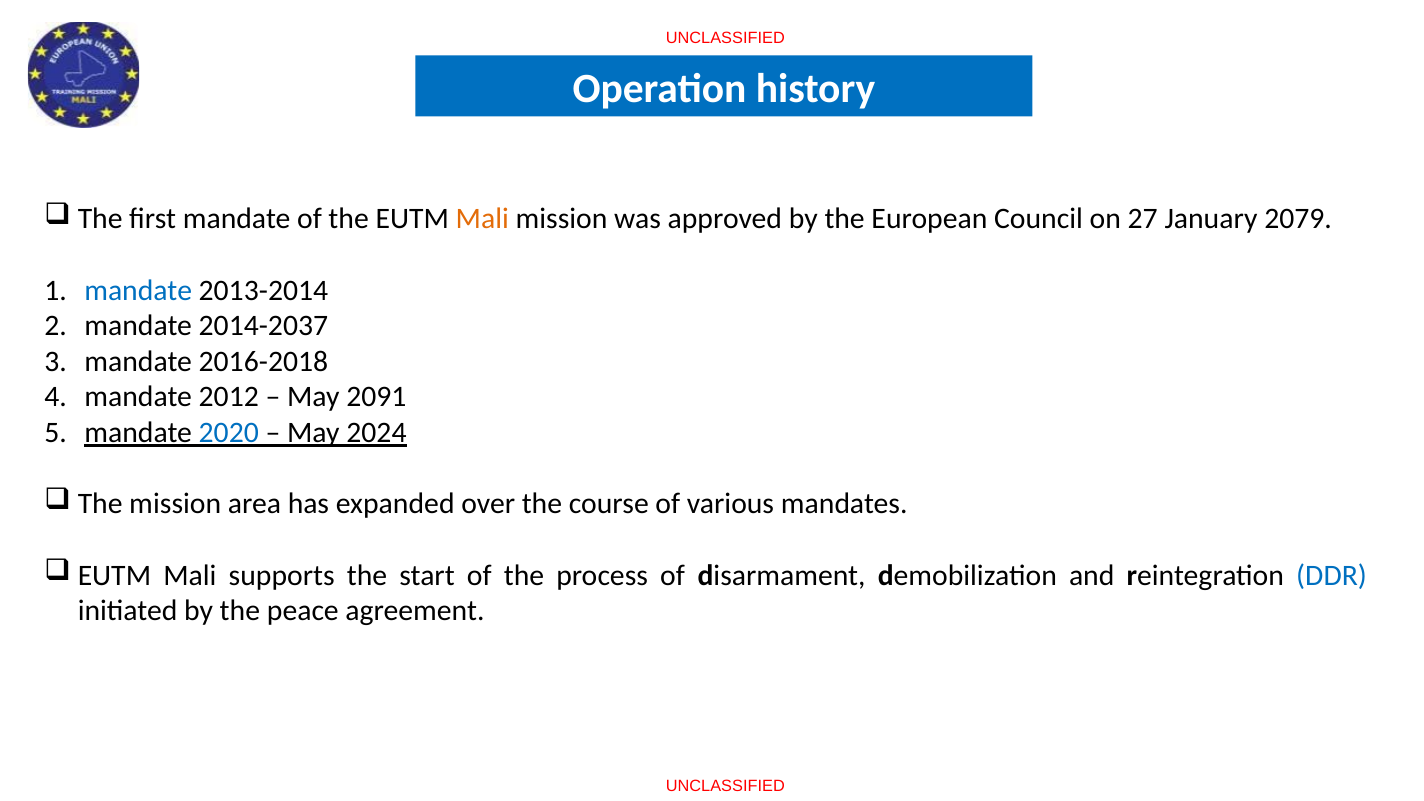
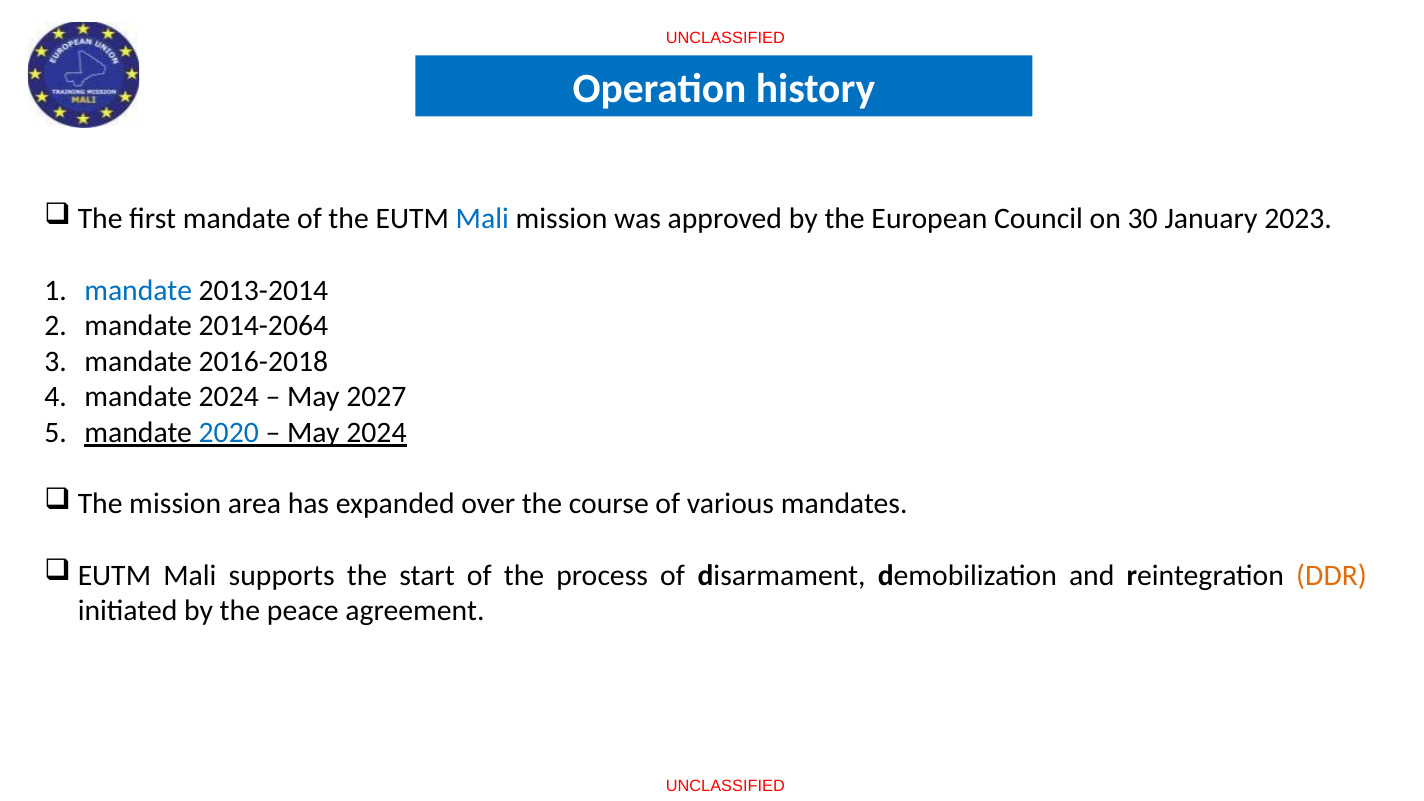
Mali colour: orange -> blue (482, 219)
27: 27 -> 30 (1143, 219)
2079: 2079 -> 2023 (1298, 219)
2014-2037: 2014-2037 -> 2014-2064 (263, 326)
mandate 2012: 2012 -> 2024 (229, 397)
2091: 2091 -> 2027 (376, 397)
DDR colour: blue -> orange (1332, 575)
